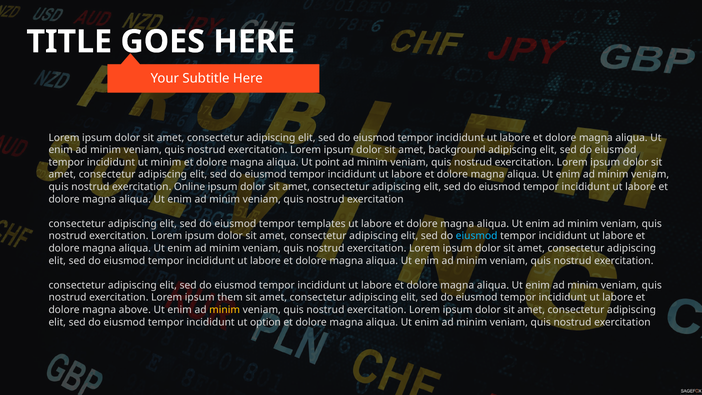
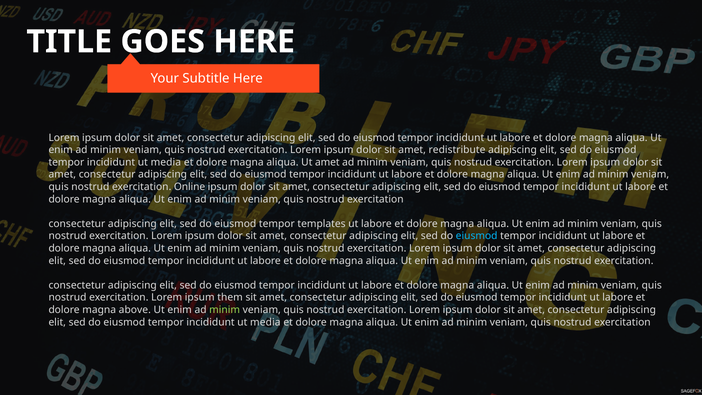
background: background -> redistribute (457, 150)
minim: minim -> media (166, 162)
Ut point: point -> amet (327, 162)
minim colour: yellow -> light green (225, 310)
option: option -> media (265, 322)
